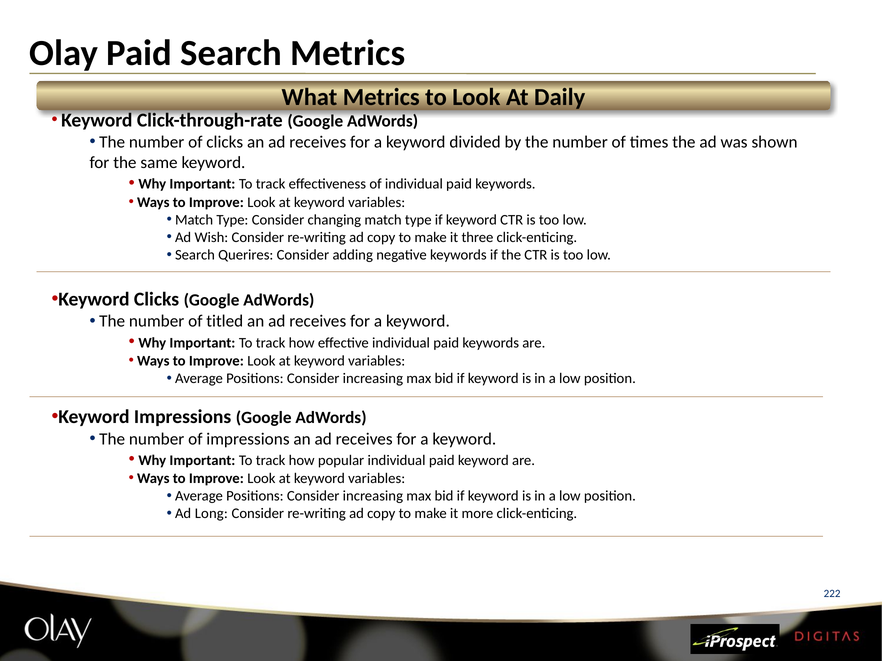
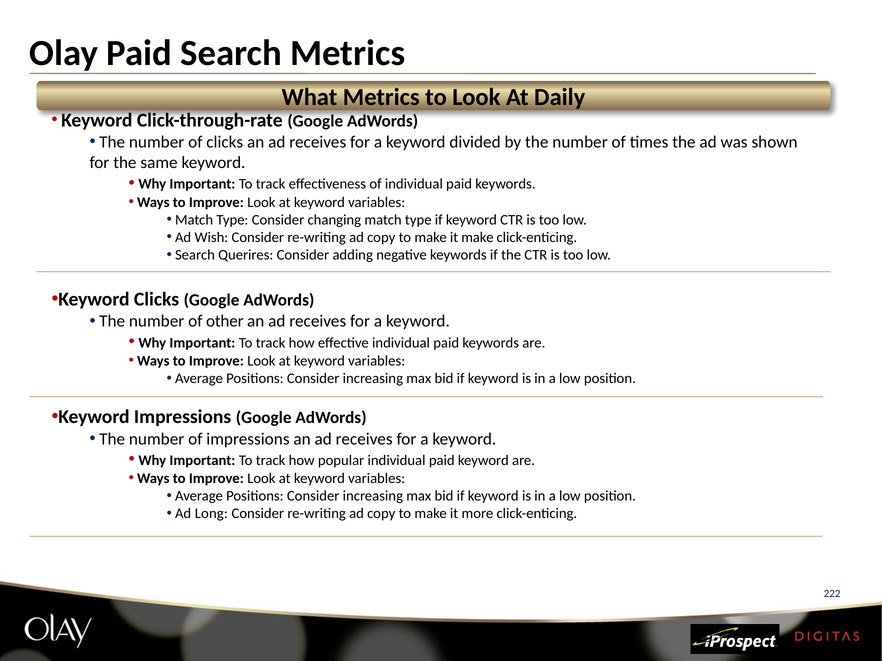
it three: three -> make (477, 238)
titled: titled -> other (225, 322)
